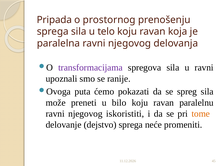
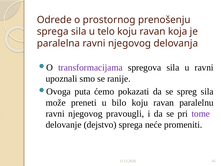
Pripada: Pripada -> Odrede (54, 20)
iskoristiti: iskoristiti -> pravougli (125, 114)
tome colour: orange -> purple (201, 114)
